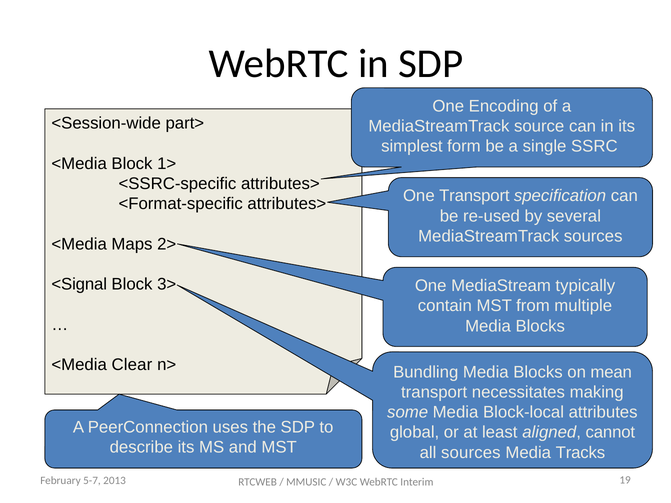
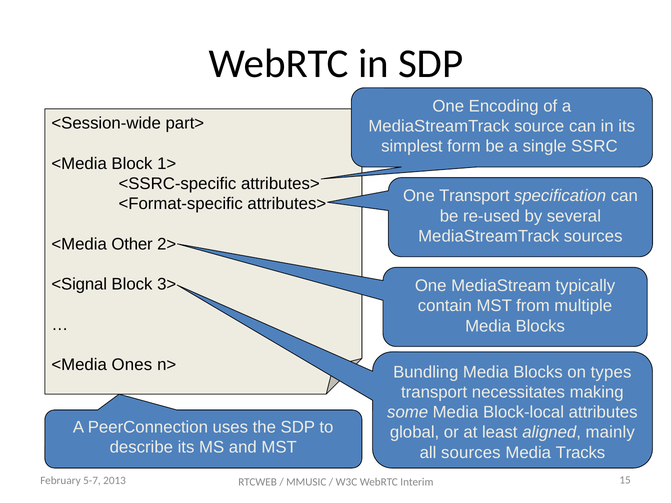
Maps: Maps -> Other (132, 244)
Clear: Clear -> Ones (132, 365)
mean: mean -> types (611, 372)
cannot: cannot -> mainly (610, 433)
19: 19 -> 15 (625, 480)
